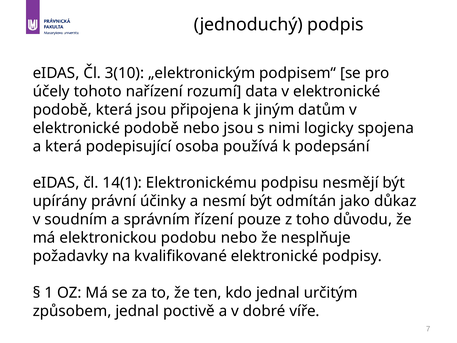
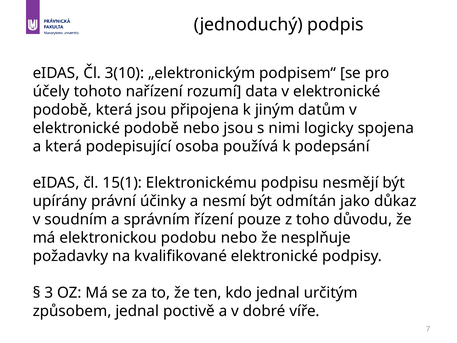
14(1: 14(1 -> 15(1 (122, 183)
1: 1 -> 3 (49, 292)
